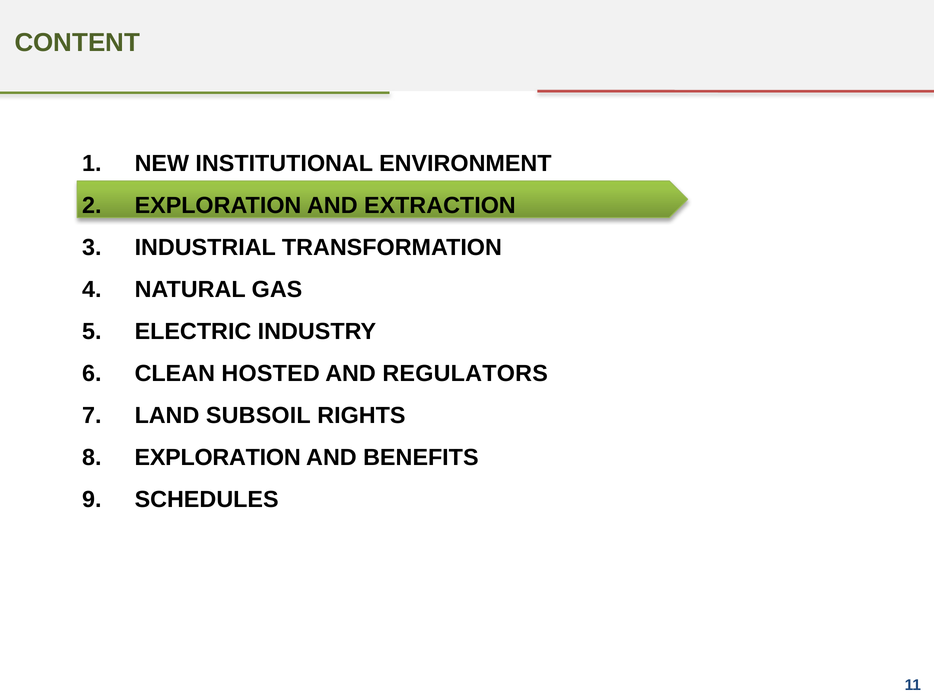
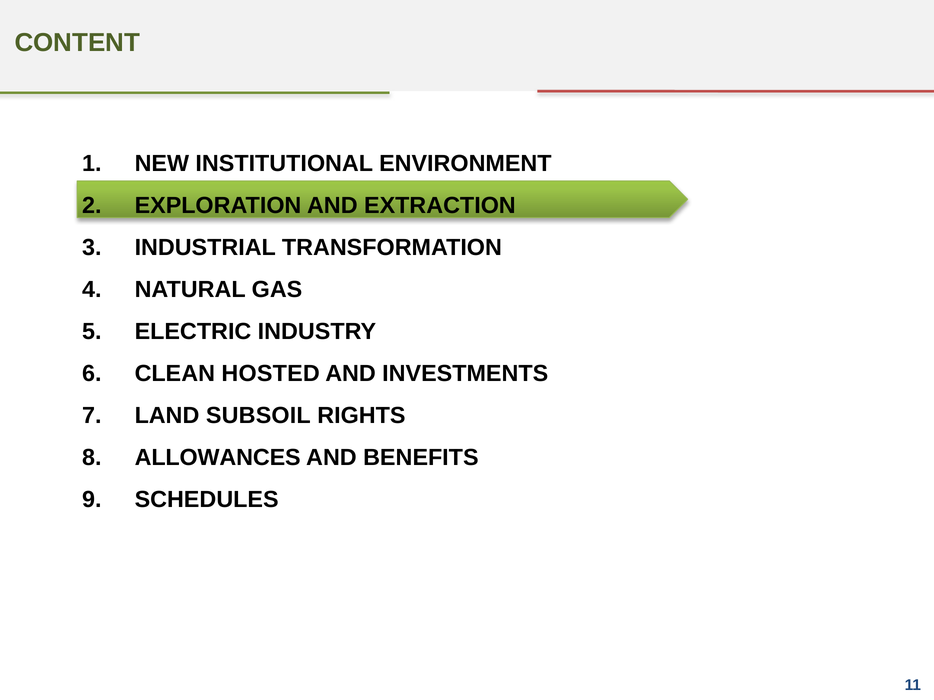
REGULATORS: REGULATORS -> INVESTMENTS (465, 374)
EXPLORATION: EXPLORATION -> ALLOWANCES (218, 458)
